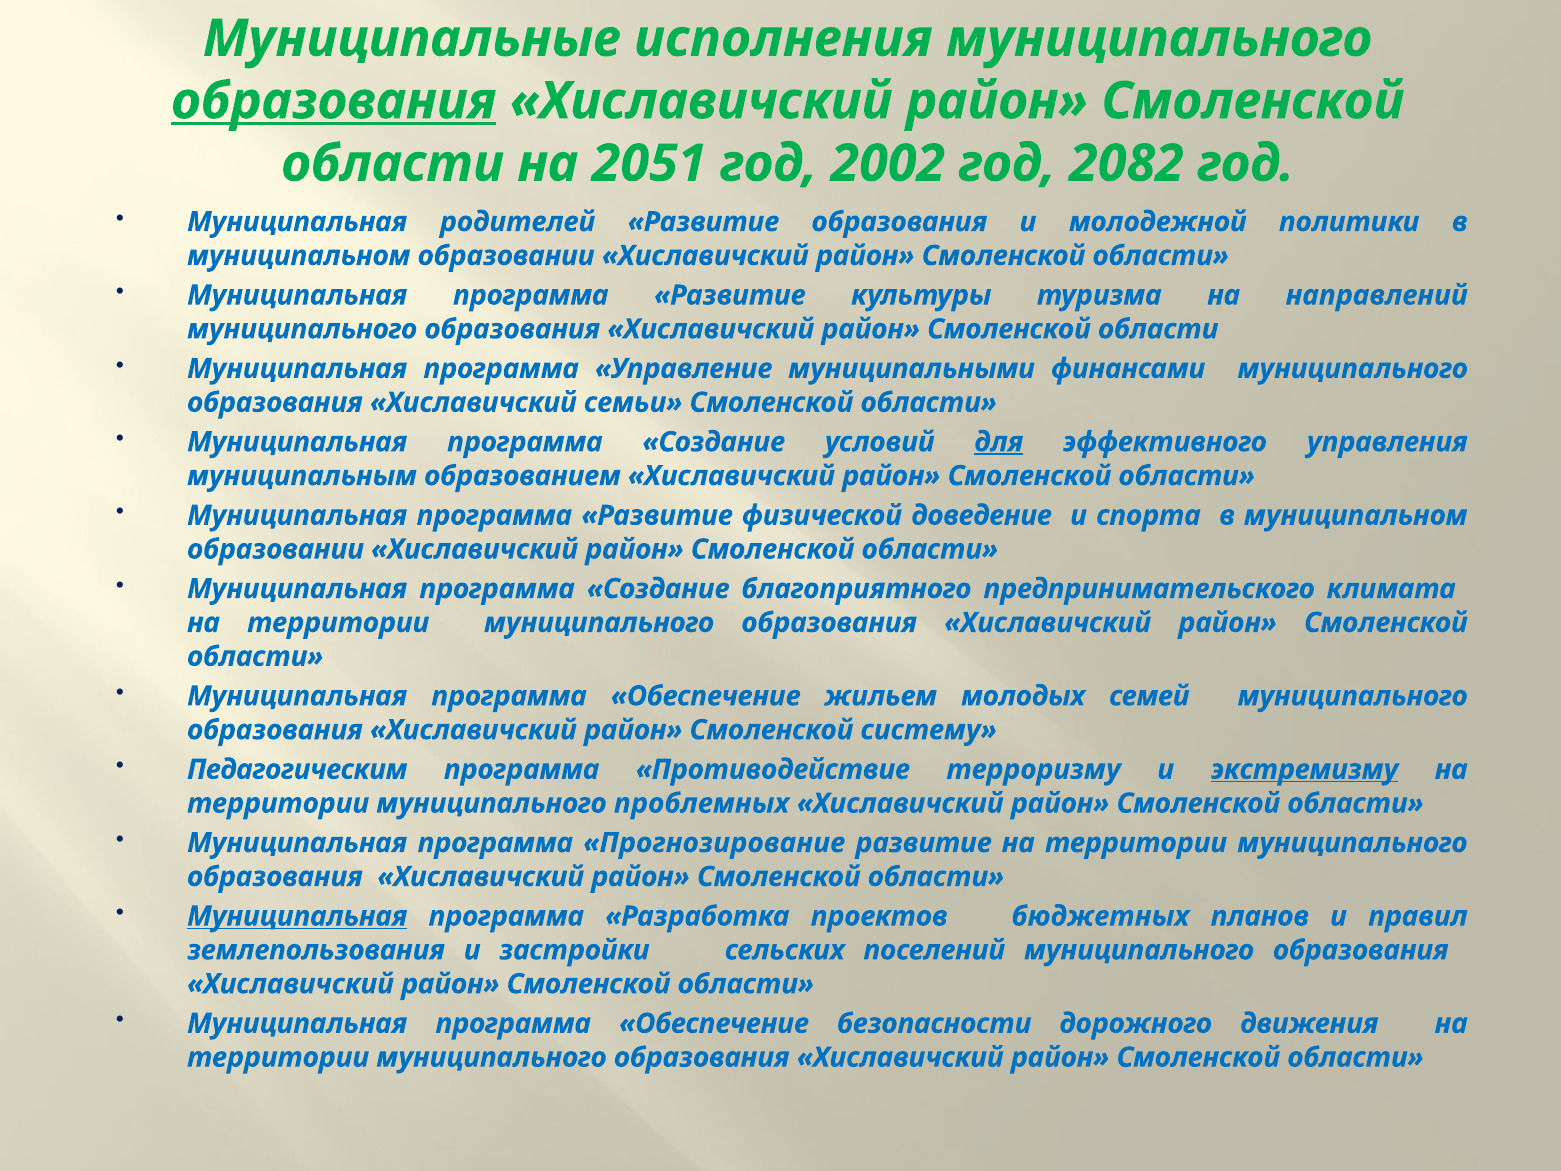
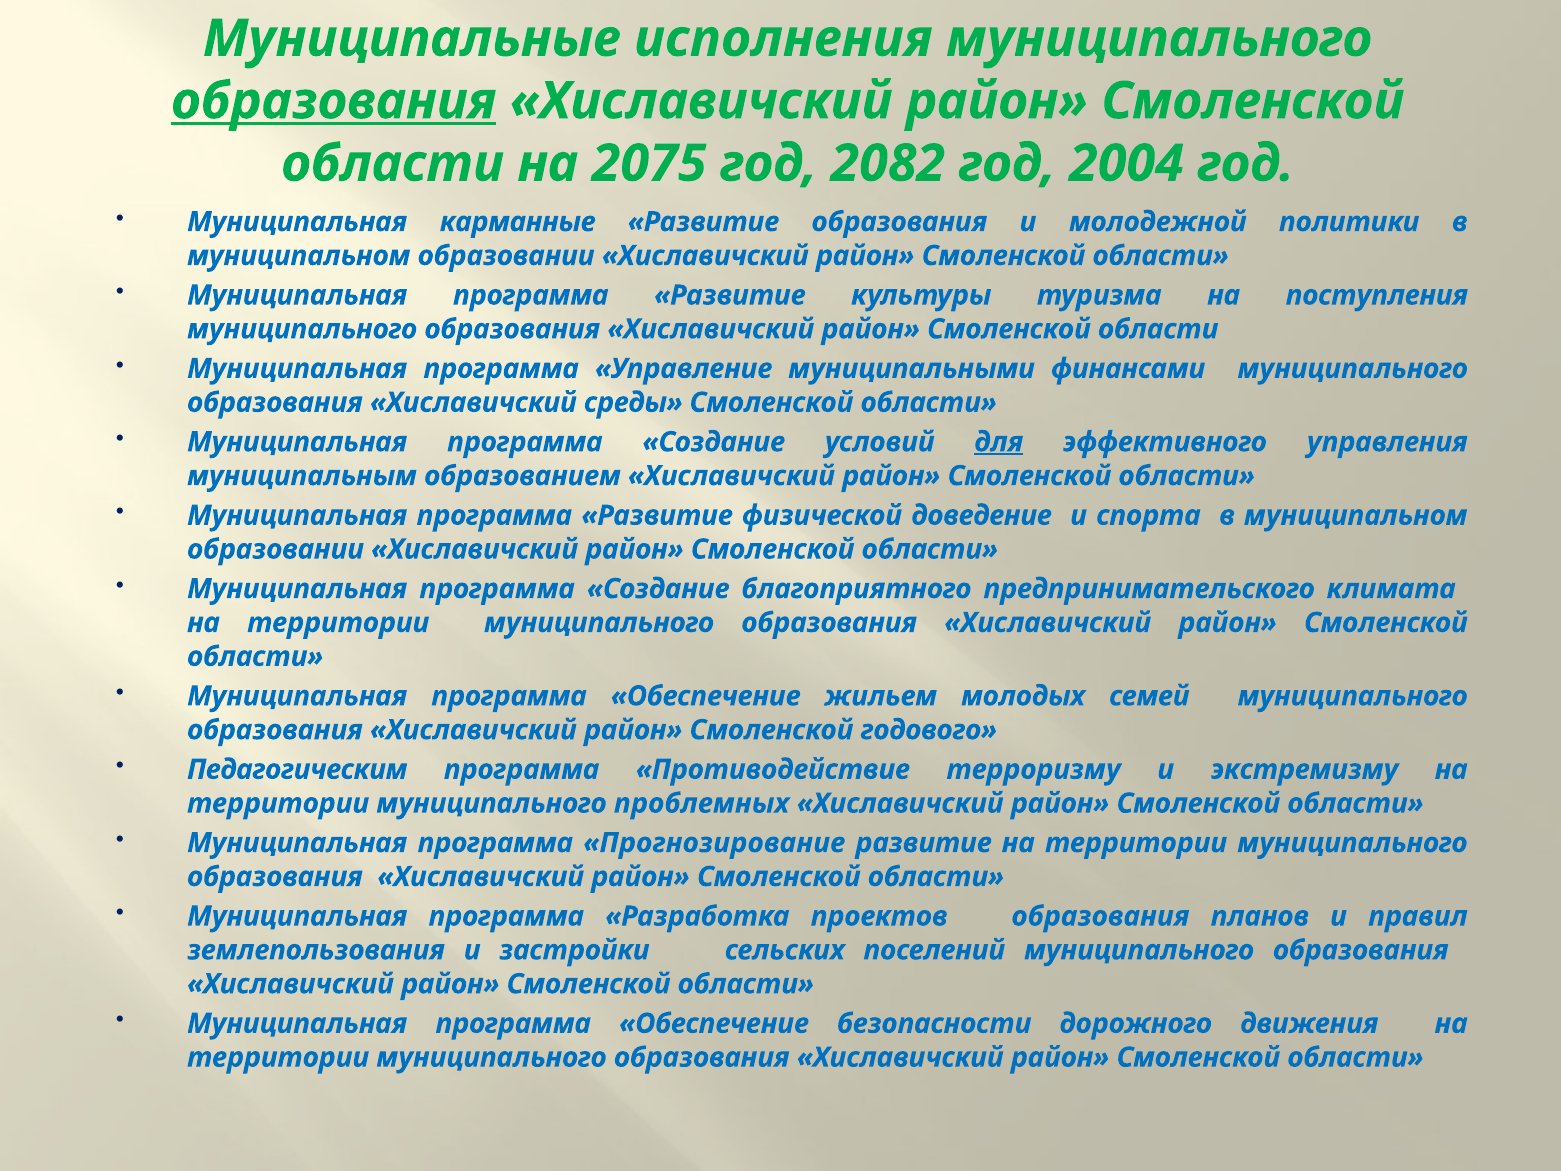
2051: 2051 -> 2075 (649, 164)
2002: 2002 -> 2082 (888, 164)
2082: 2082 -> 2004 (1126, 164)
родителей: родителей -> карманные (518, 222)
направлений: направлений -> поступления (1377, 295)
семьи: семьи -> среды (633, 402)
систему: систему -> годового (929, 730)
экстремизму underline: present -> none (1305, 769)
Муниципальная underline: present -> none (297, 916)
проектов бюджетных: бюджетных -> образования (1100, 916)
